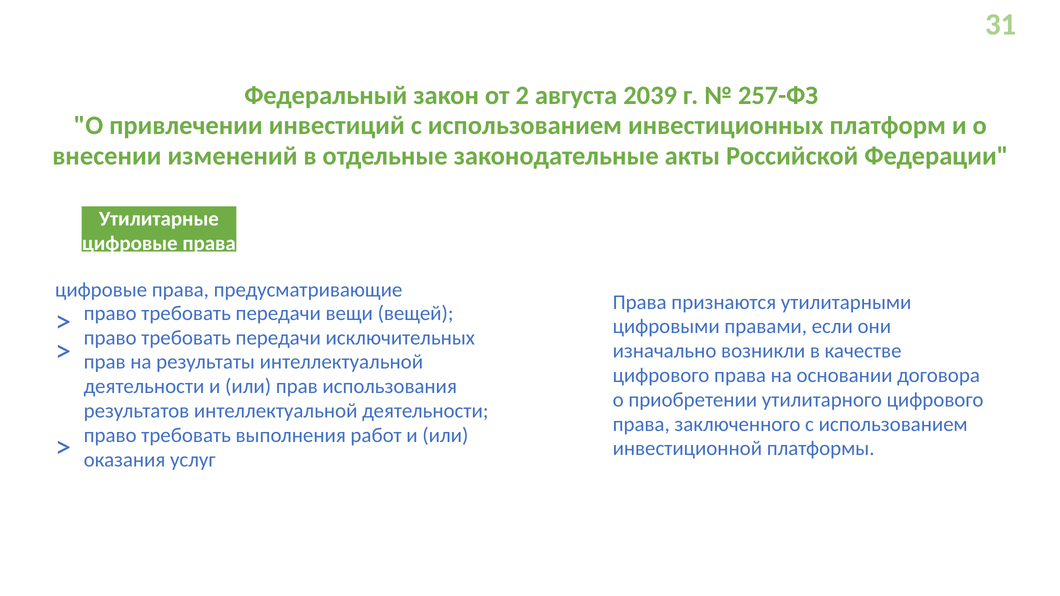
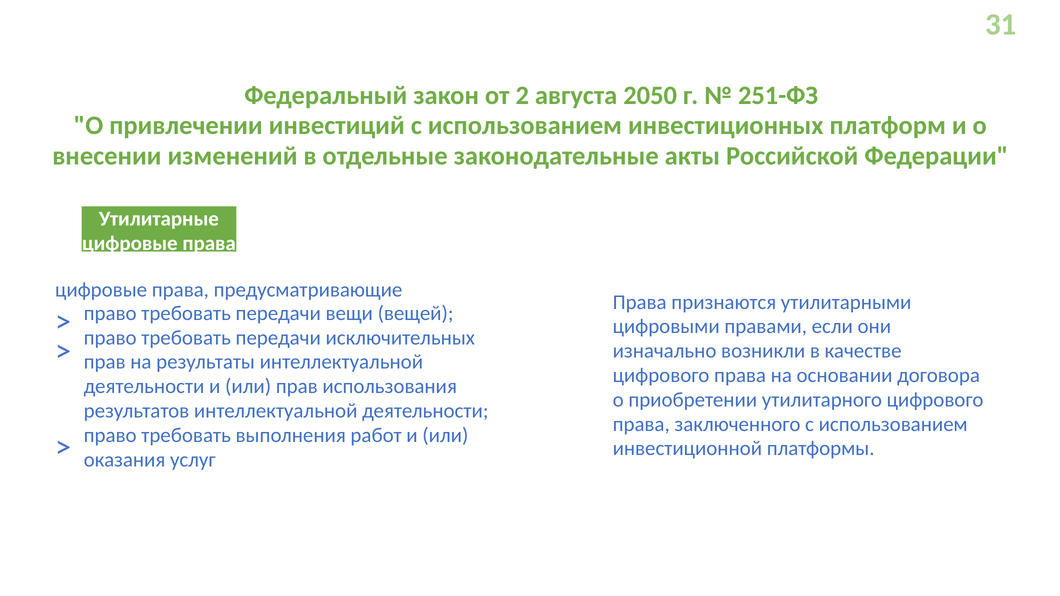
2039: 2039 -> 2050 (650, 95)
257-ФЗ: 257-ФЗ -> 251-ФЗ (778, 95)
